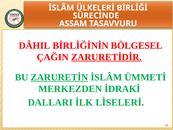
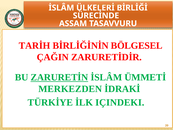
DÂHIL: DÂHIL -> TARİH (34, 46)
ZARURETİDİR underline: present -> none (106, 57)
DALLARI: DALLARI -> TÜRKİYE (50, 102)
LİSELERİ: LİSELERİ -> IÇINDEKI (120, 102)
